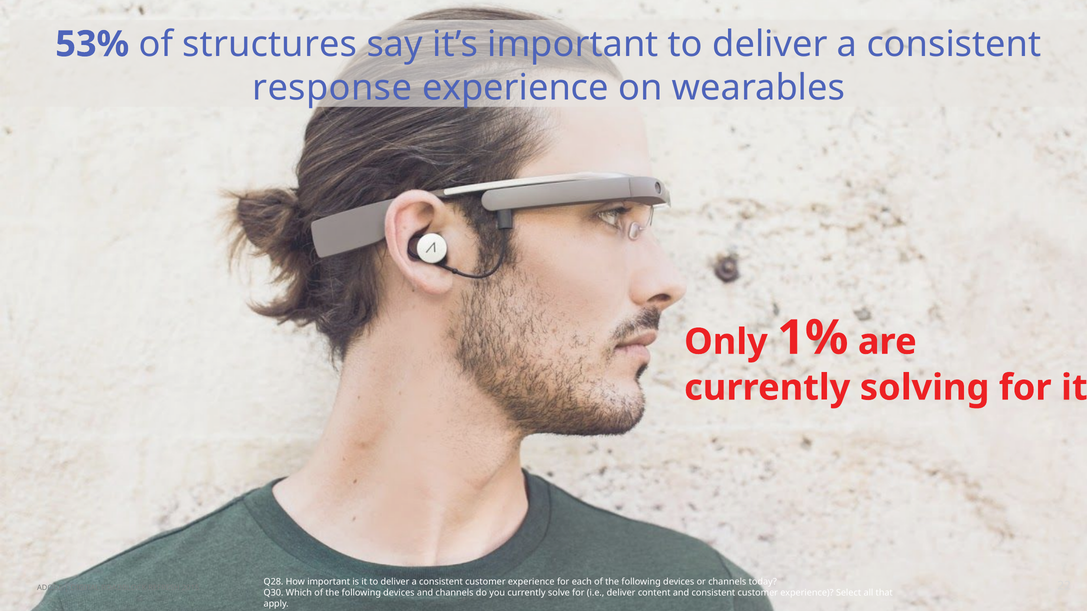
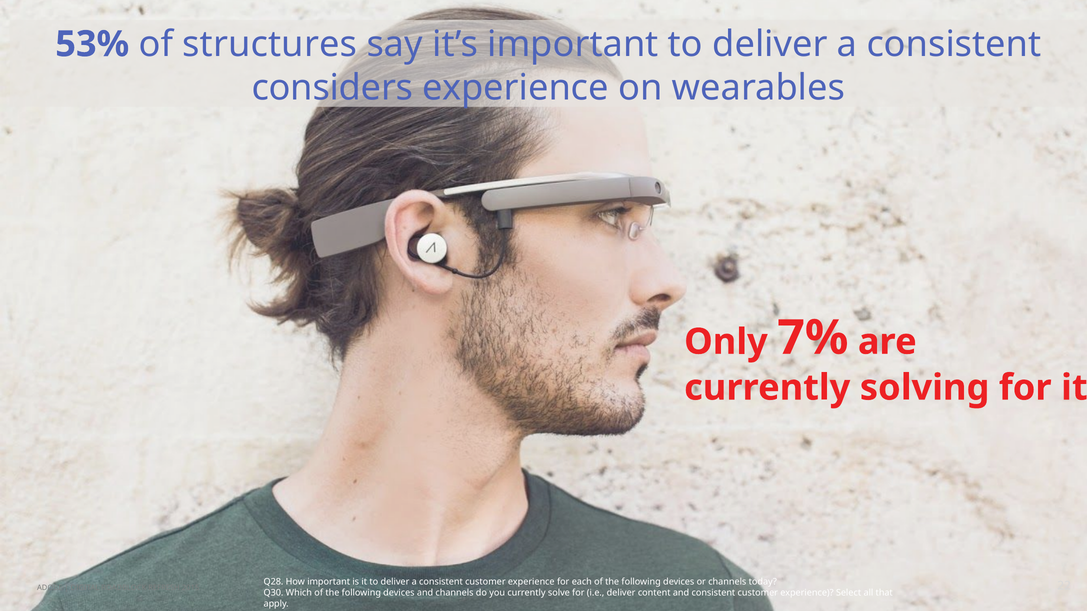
response: response -> considers (332, 88)
1%: 1% -> 7% (813, 338)
